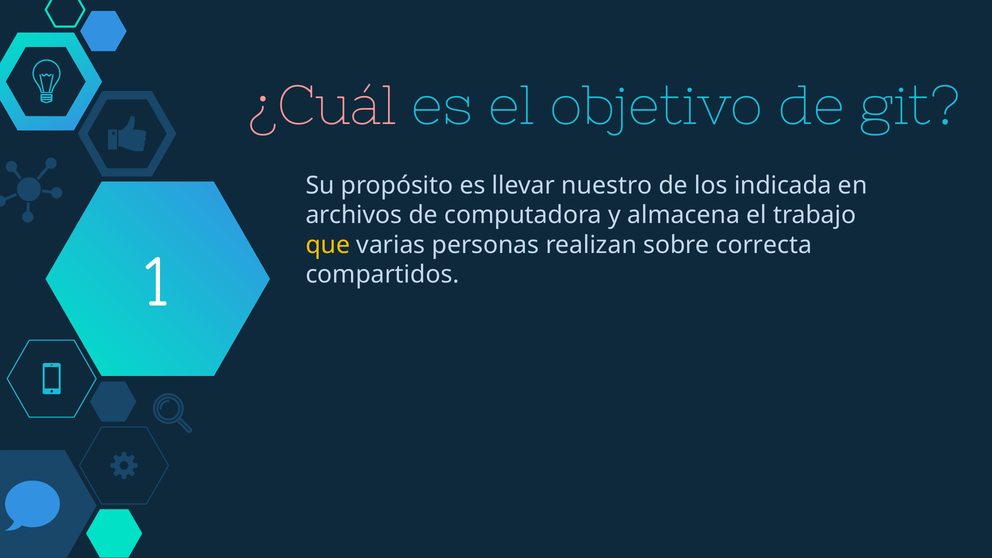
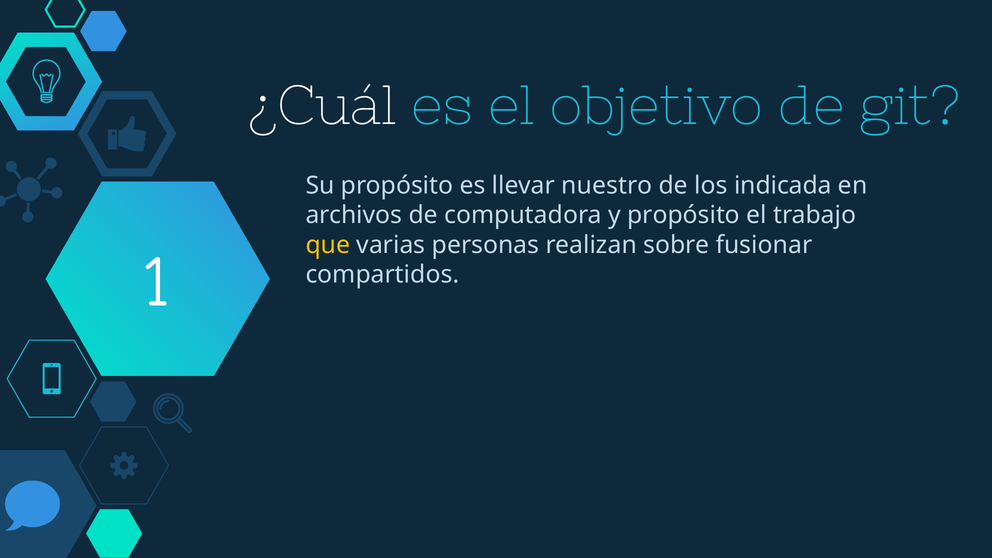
¿Cuál colour: pink -> white (322, 106)
y almacena: almacena -> propósito (684, 215)
correcta: correcta -> fusionar (764, 245)
